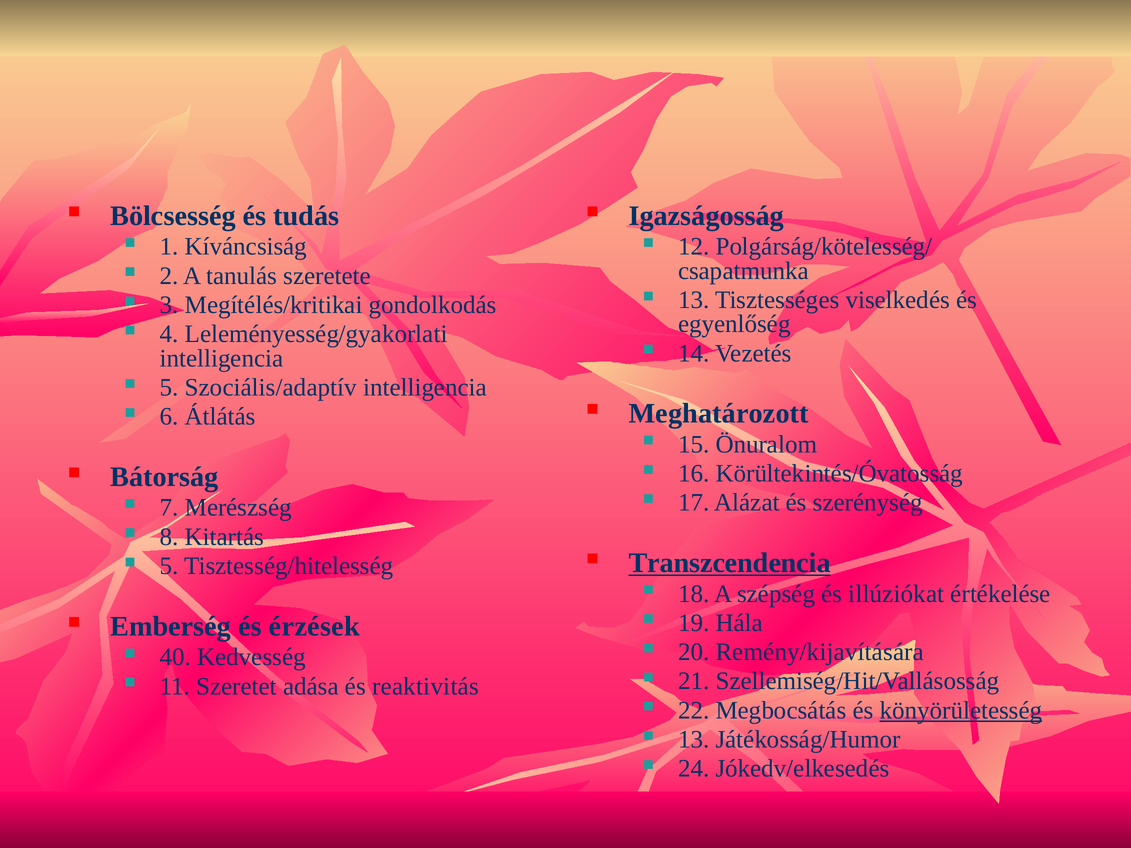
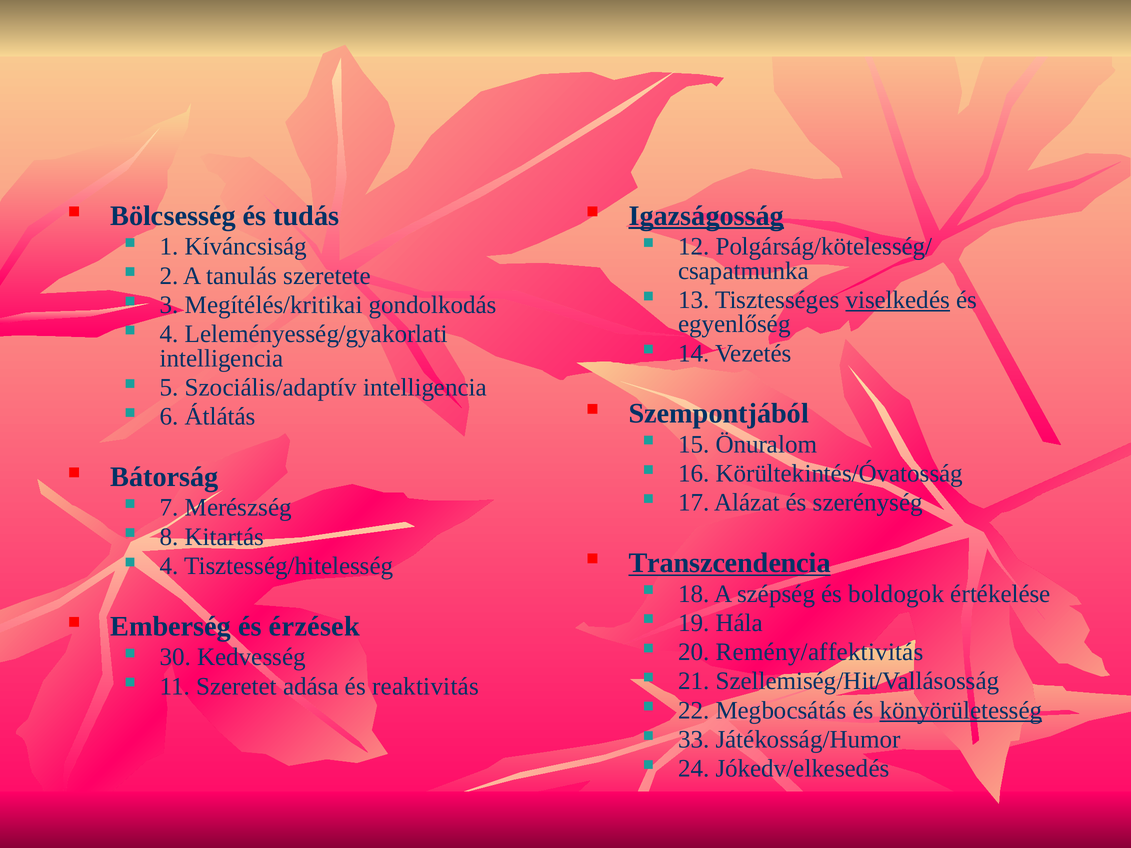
Igazságosság underline: none -> present (706, 216)
viselkedés underline: none -> present (898, 300)
Meghatározott: Meghatározott -> Szempontjából (719, 414)
5: 5 -> 4 (169, 566)
illúziókat: illúziókat -> boldogok (896, 594)
Remény/kijavítására: Remény/kijavítására -> Remény/affektivitás (820, 652)
40: 40 -> 30 (175, 657)
13: 13 -> 33 (694, 740)
